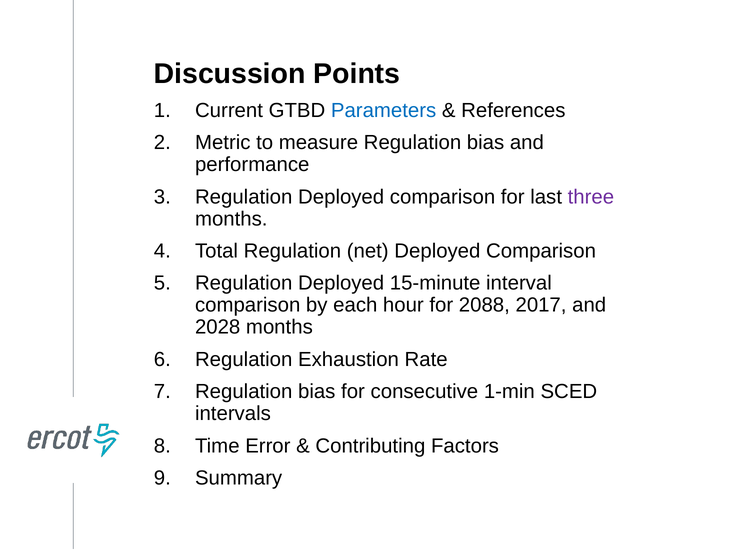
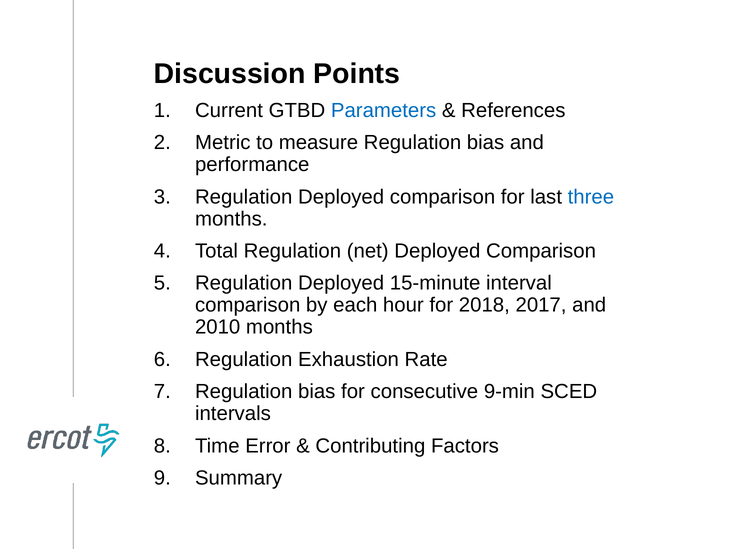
three colour: purple -> blue (591, 197)
2088: 2088 -> 2018 (484, 305)
2028: 2028 -> 2010 (218, 327)
1-min: 1-min -> 9-min (509, 391)
